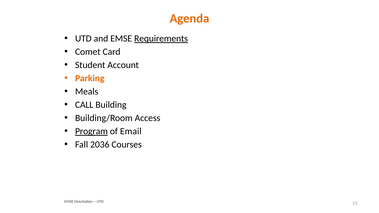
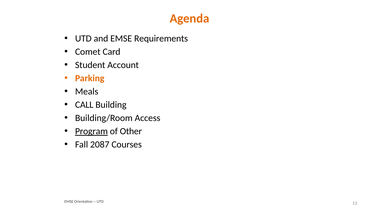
Requirements underline: present -> none (161, 39)
Email: Email -> Other (131, 131)
2036: 2036 -> 2087 (100, 145)
